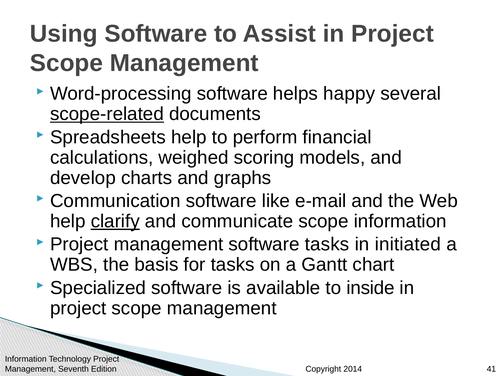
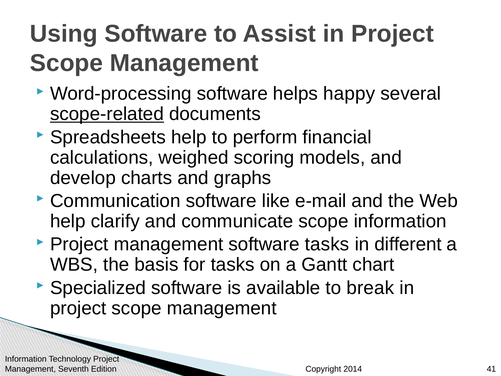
clarify underline: present -> none (115, 221)
initiated: initiated -> different (408, 244)
inside: inside -> break (370, 288)
